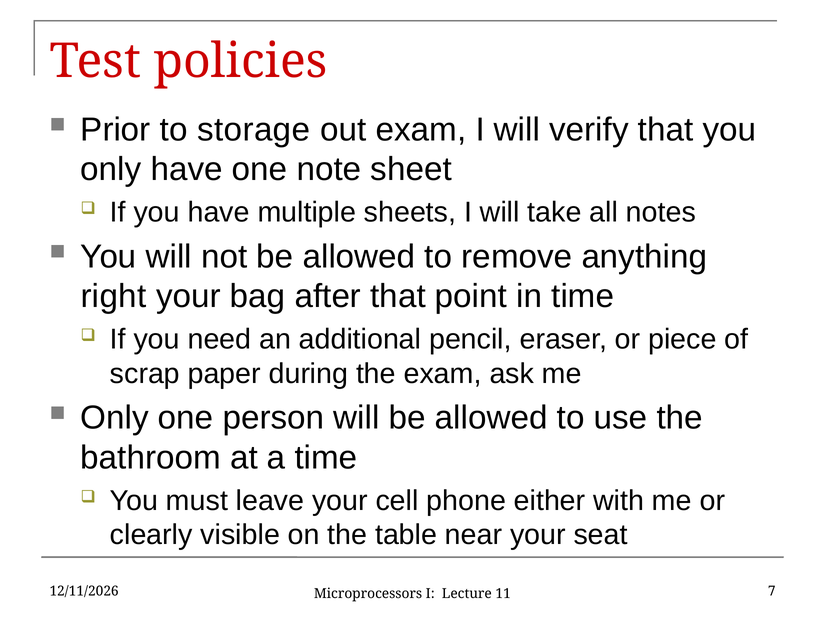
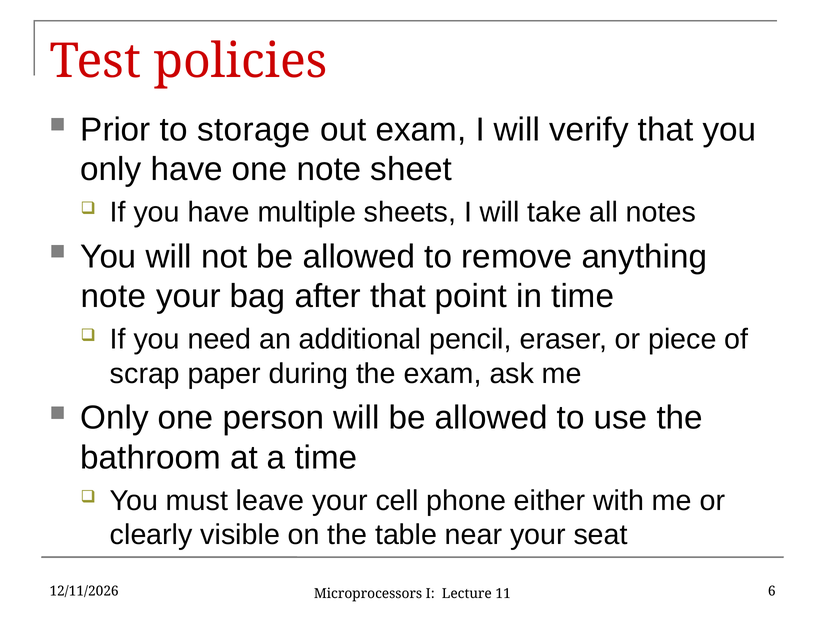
right: right -> note (113, 296)
7: 7 -> 6 (772, 591)
